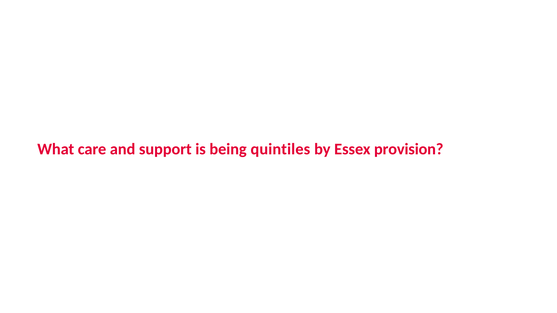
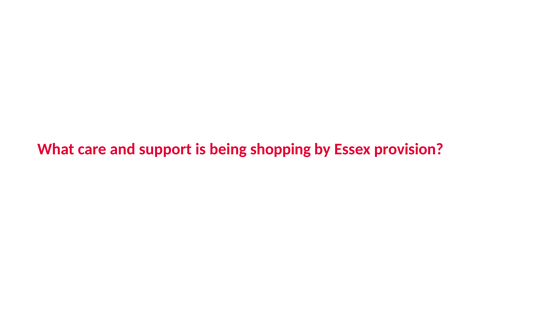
quintiles: quintiles -> shopping (281, 149)
